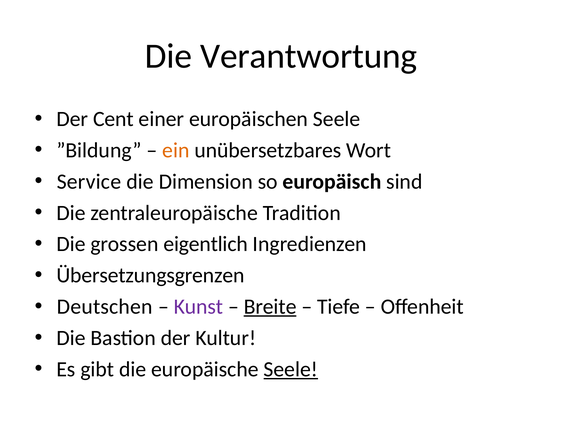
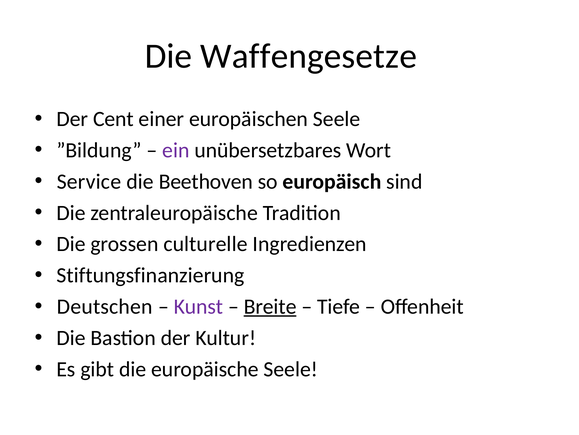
Verantwortung: Verantwortung -> Waffengesetze (309, 56)
ein colour: orange -> purple (176, 150)
Dimension: Dimension -> Beethoven (206, 181)
eigentlich: eigentlich -> culturelle (206, 244)
Übersetzungsgrenzen: Übersetzungsgrenzen -> Stiftungsfinanzierung (150, 275)
Seele underline: present -> none (291, 369)
